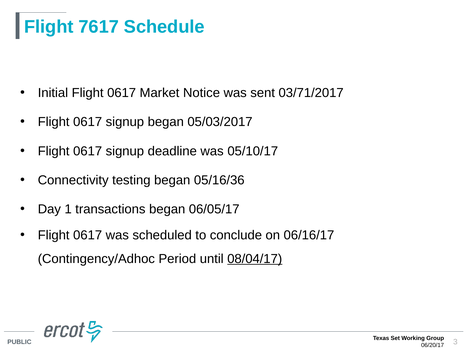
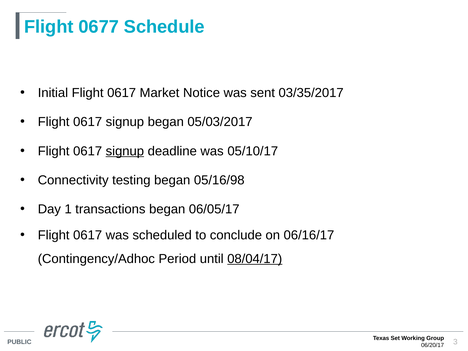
7617: 7617 -> 0677 (99, 27)
03/71/2017: 03/71/2017 -> 03/35/2017 (311, 93)
signup underline: none -> present (125, 151)
05/16/36: 05/16/36 -> 05/16/98 (219, 180)
